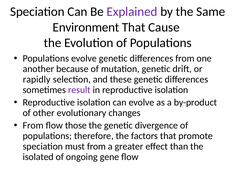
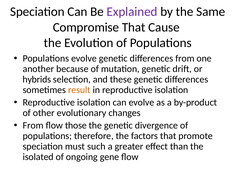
Environment: Environment -> Compromise (86, 27)
rapidly: rapidly -> hybrids (37, 79)
result colour: purple -> orange (79, 90)
must from: from -> such (96, 146)
